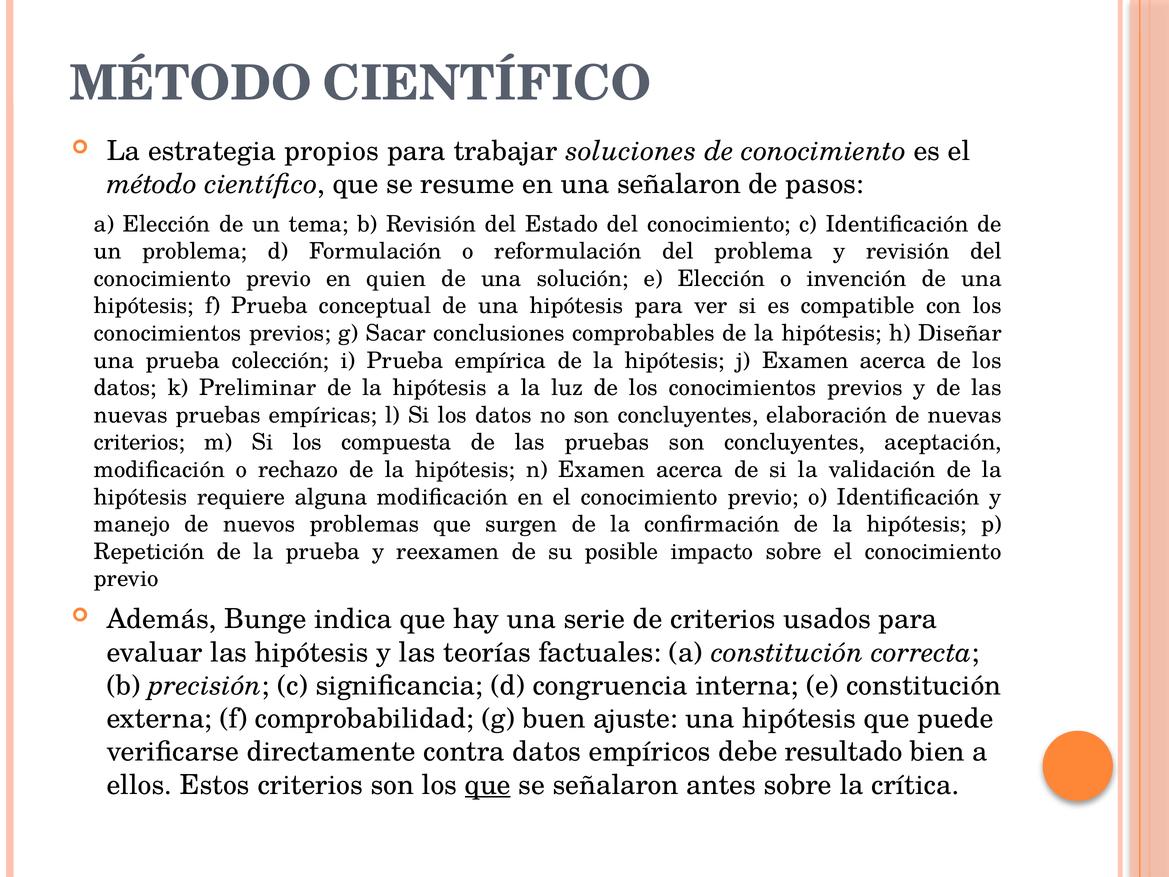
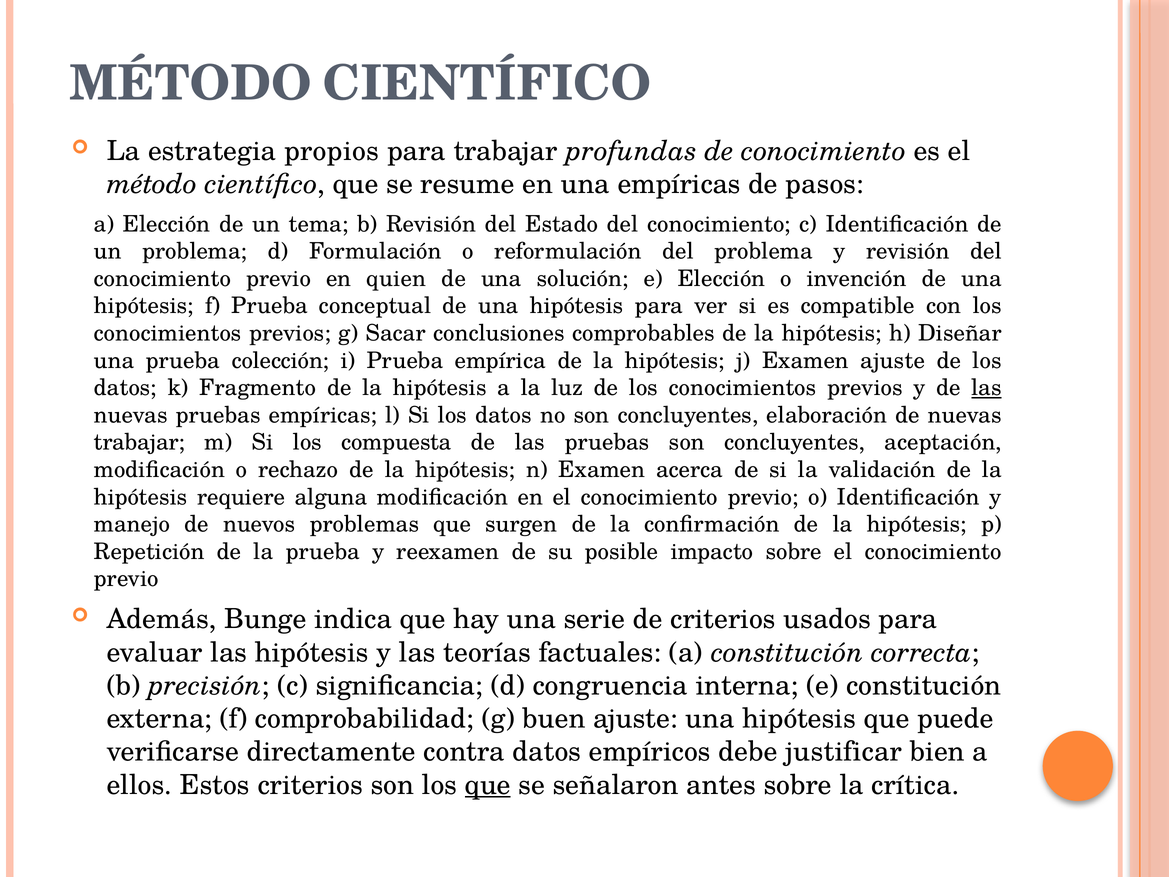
soluciones: soluciones -> profundas (631, 151)
una señalaron: señalaron -> empíricas (679, 184)
j Examen acerca: acerca -> ajuste (893, 360)
Preliminar: Preliminar -> Fragmento (258, 388)
las underline: none -> present (986, 388)
criterios: criterios -> trabajar (139, 442)
resultado: resultado -> justificar (844, 752)
